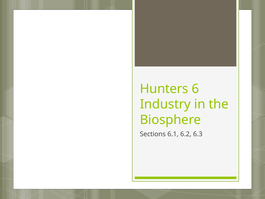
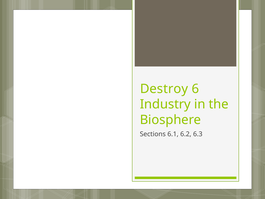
Hunters: Hunters -> Destroy (164, 89)
